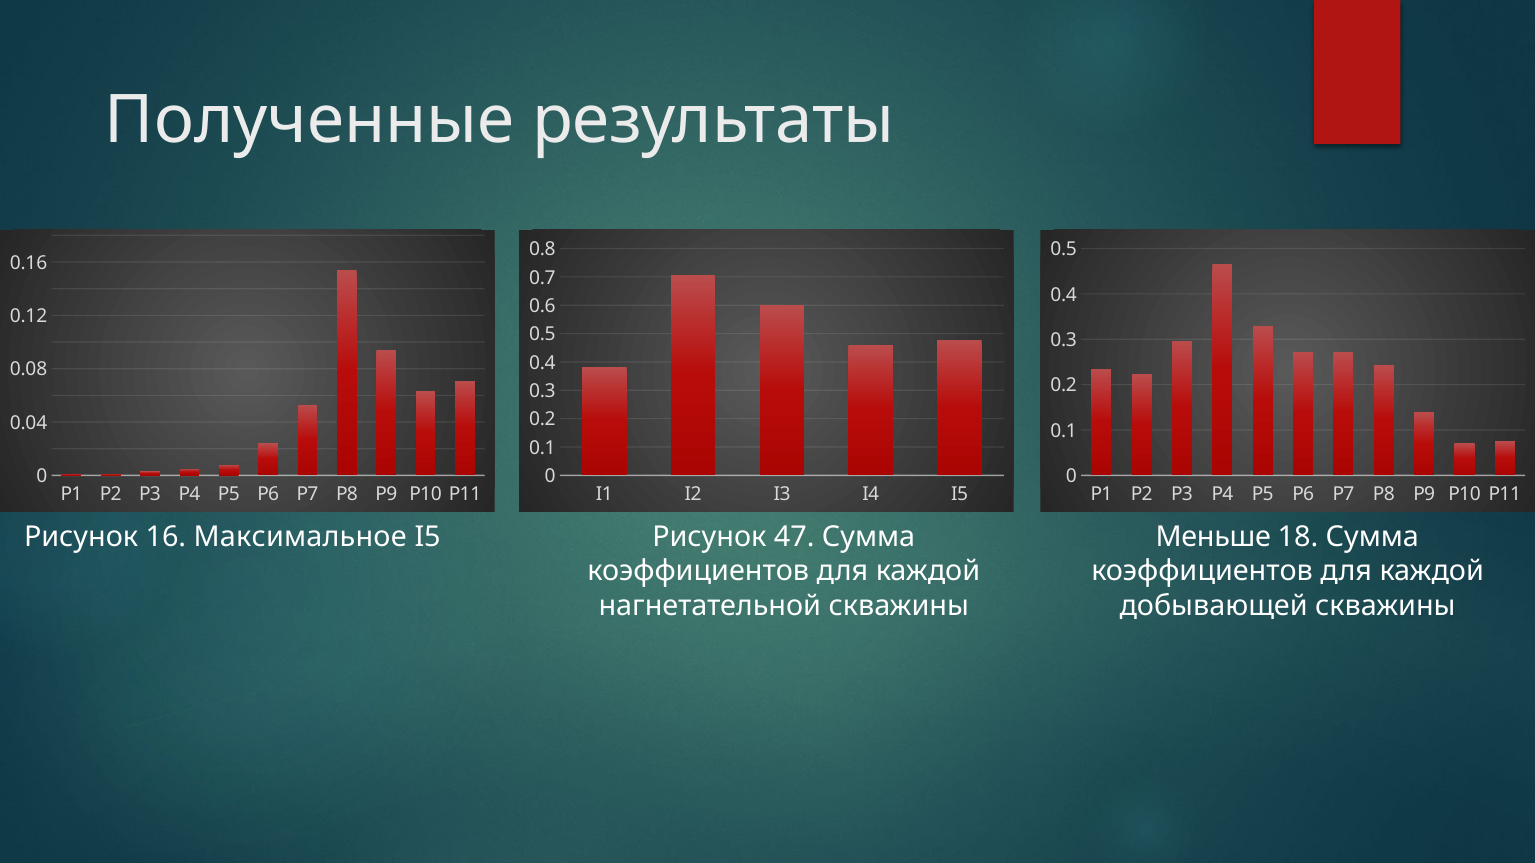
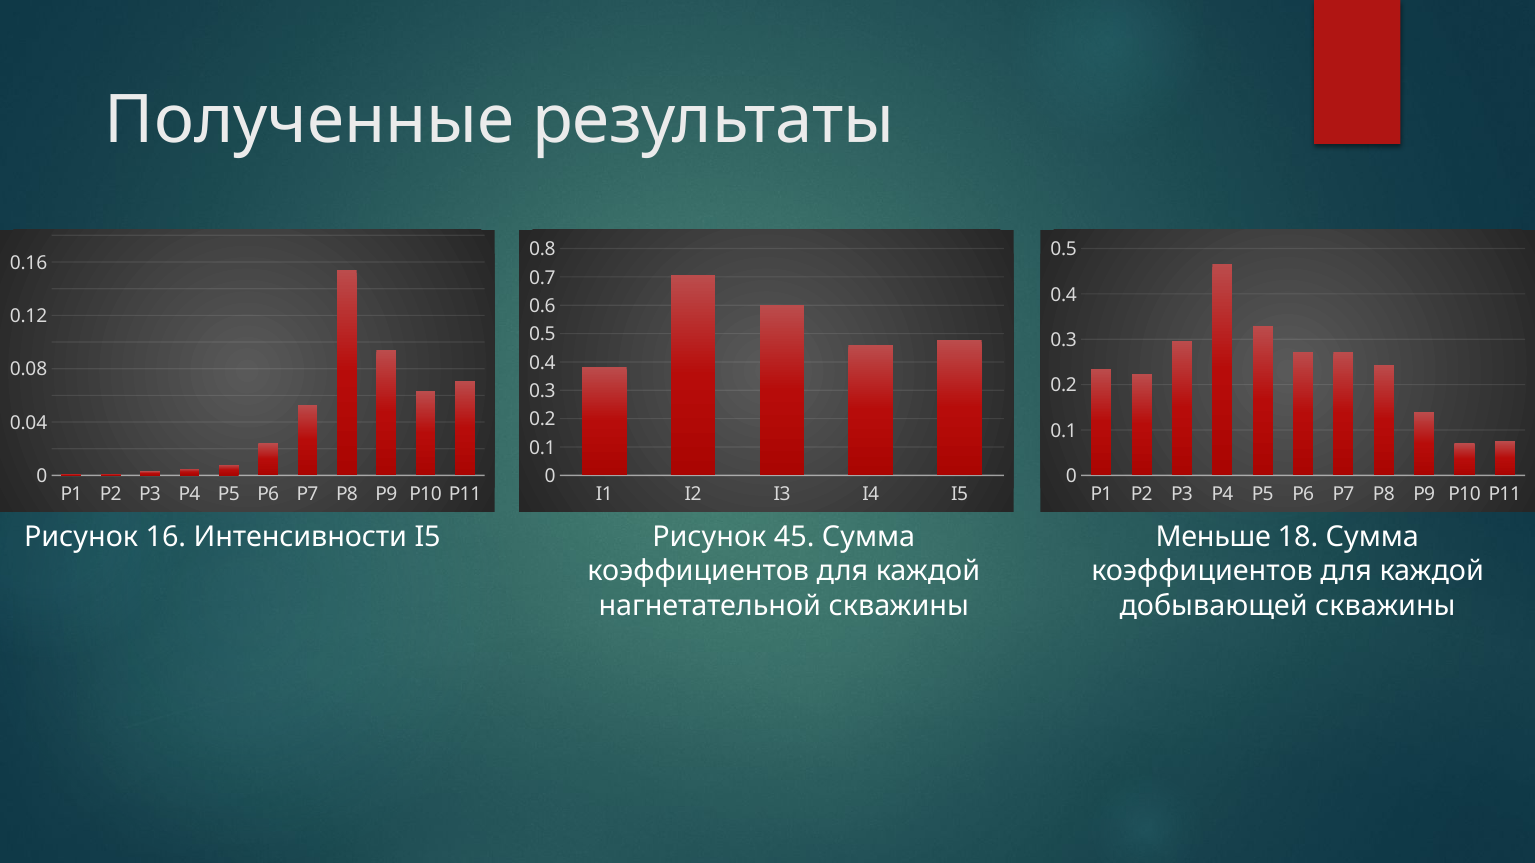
Максимальное: Максимальное -> Интенсивности (300, 537)
47: 47 -> 45 (794, 537)
